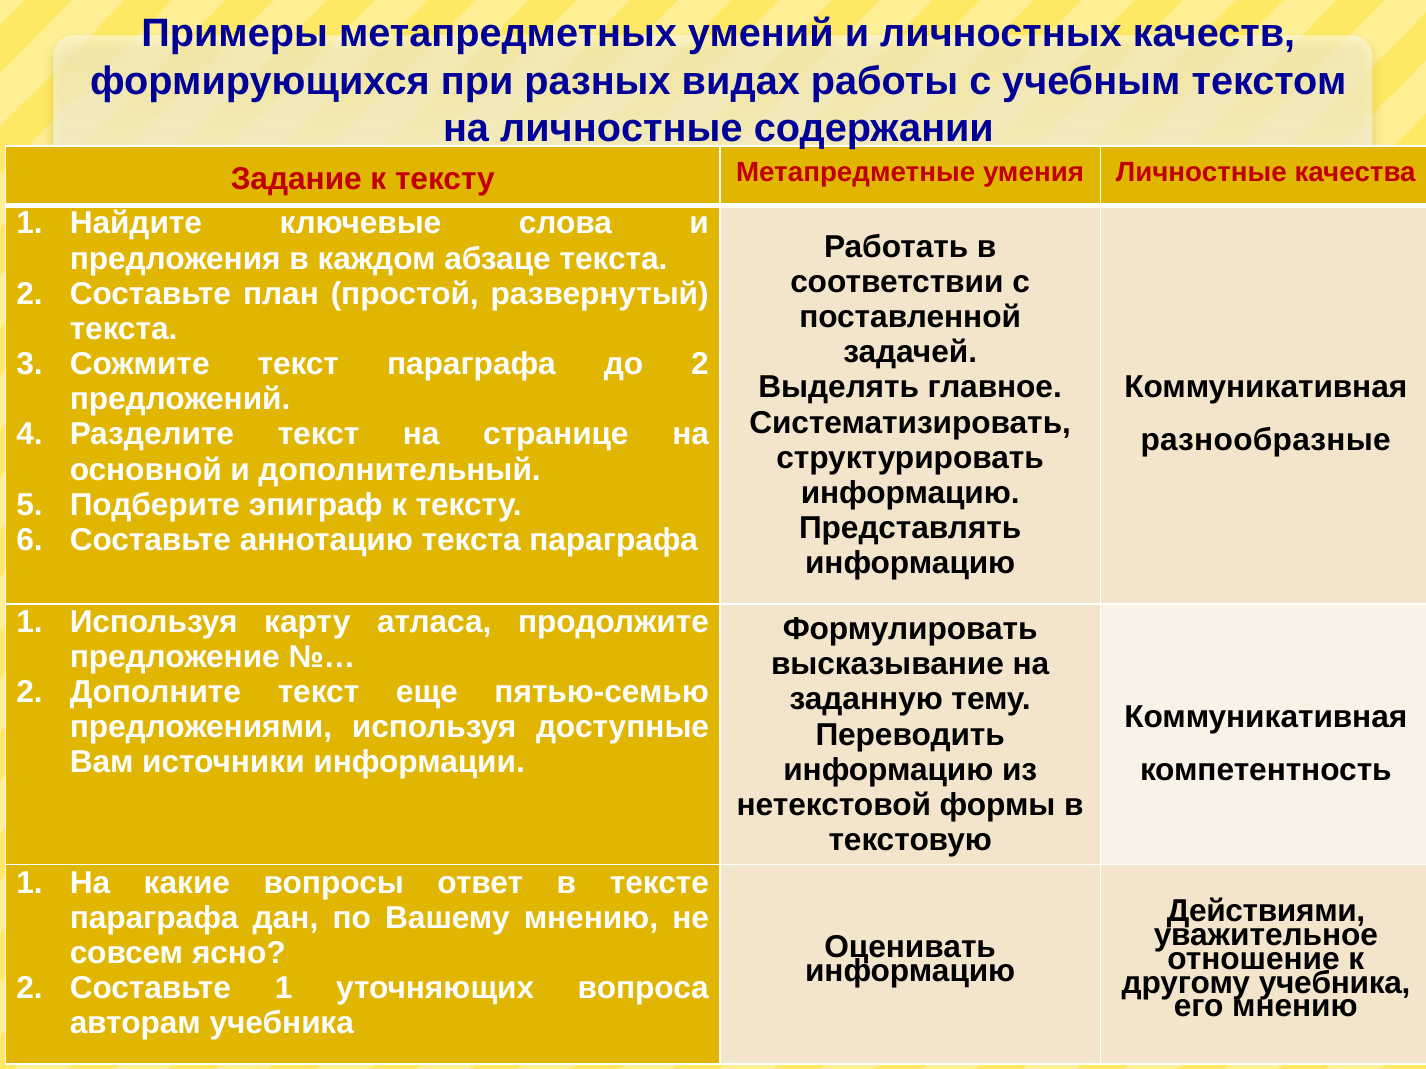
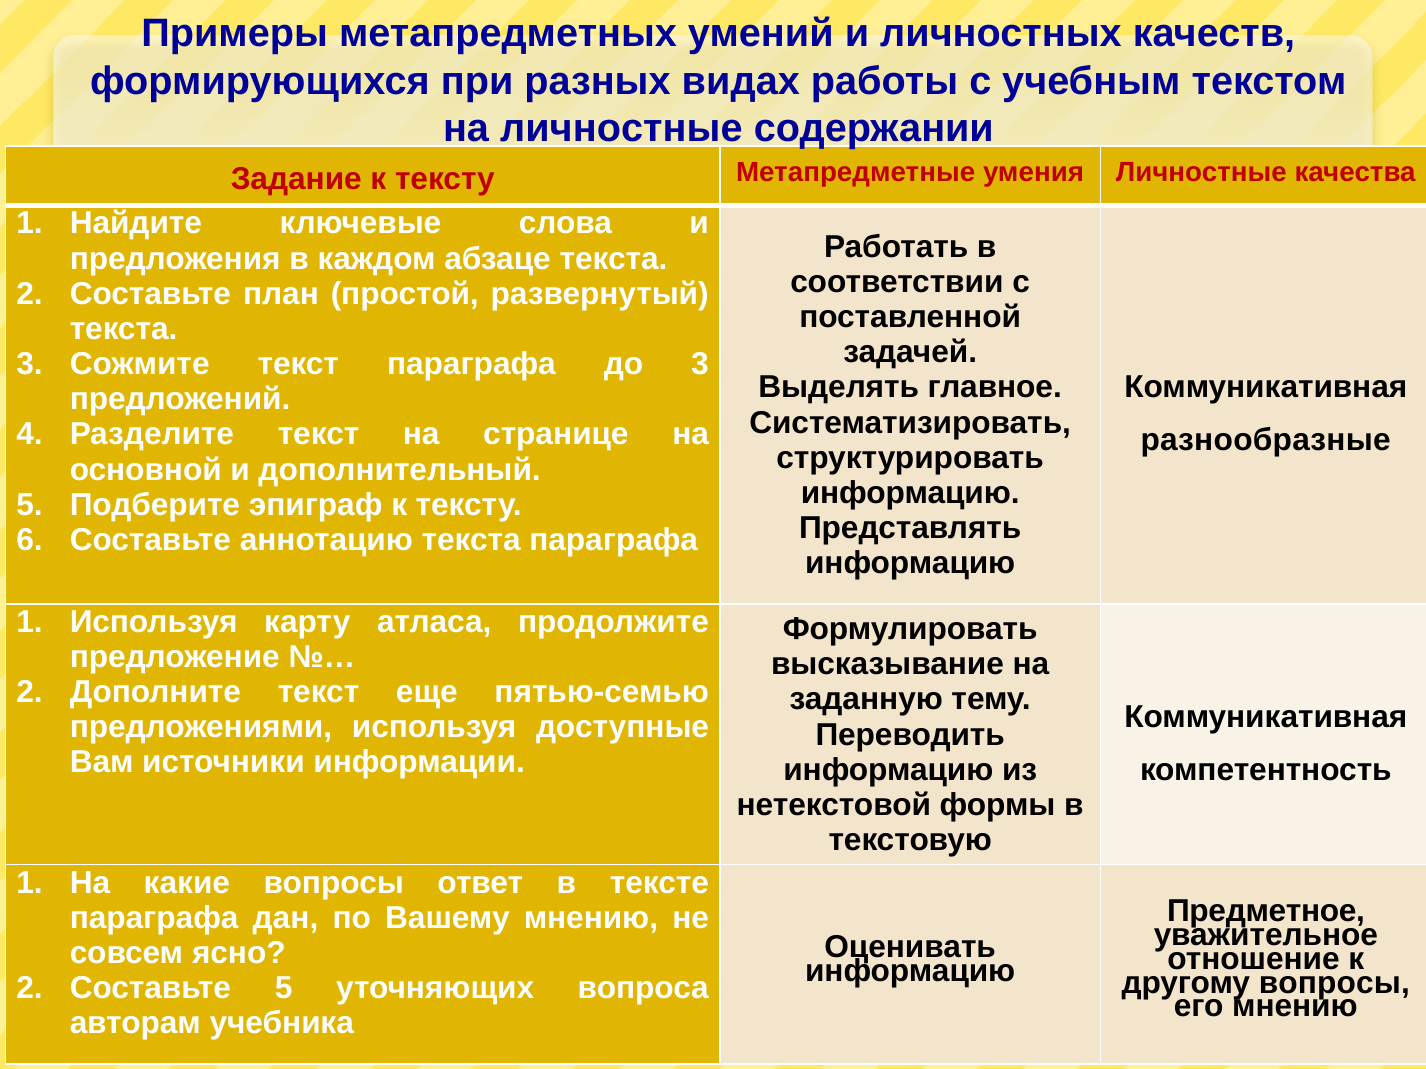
до 2: 2 -> 3 (700, 364)
Действиями: Действиями -> Предметное (1266, 912)
другому учебника: учебника -> вопросы (1334, 983)
Составьте 1: 1 -> 5 (284, 989)
